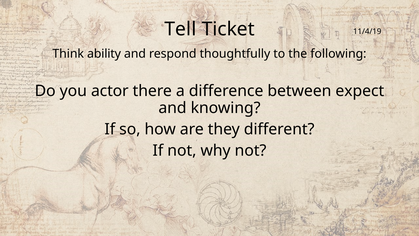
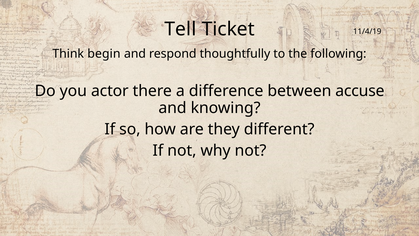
ability: ability -> begin (104, 54)
expect: expect -> accuse (360, 91)
